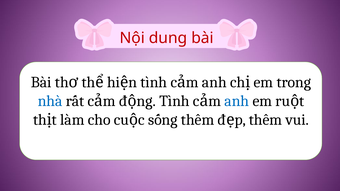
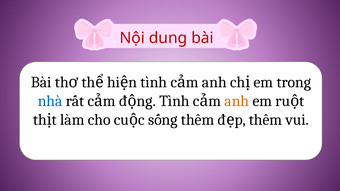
anh colour: blue -> orange (237, 101)
